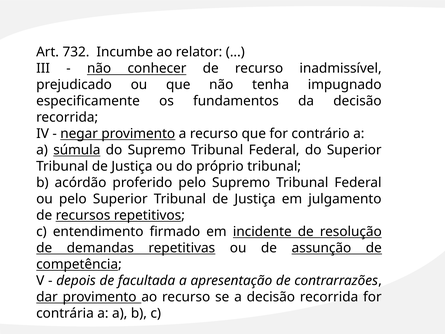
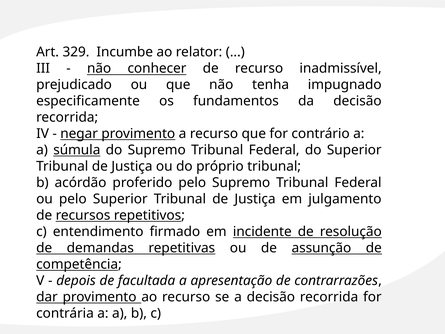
732: 732 -> 329 (76, 52)
